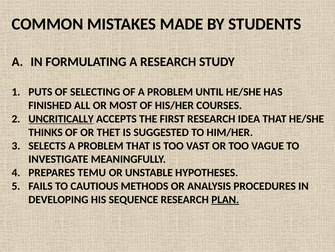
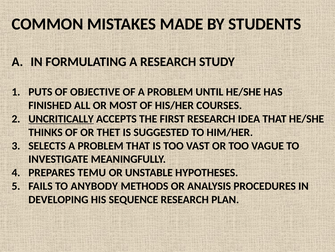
SELECTING: SELECTING -> OBJECTIVE (95, 92)
CAUTIOUS: CAUTIOUS -> ANYBODY (94, 186)
PLAN underline: present -> none (225, 199)
